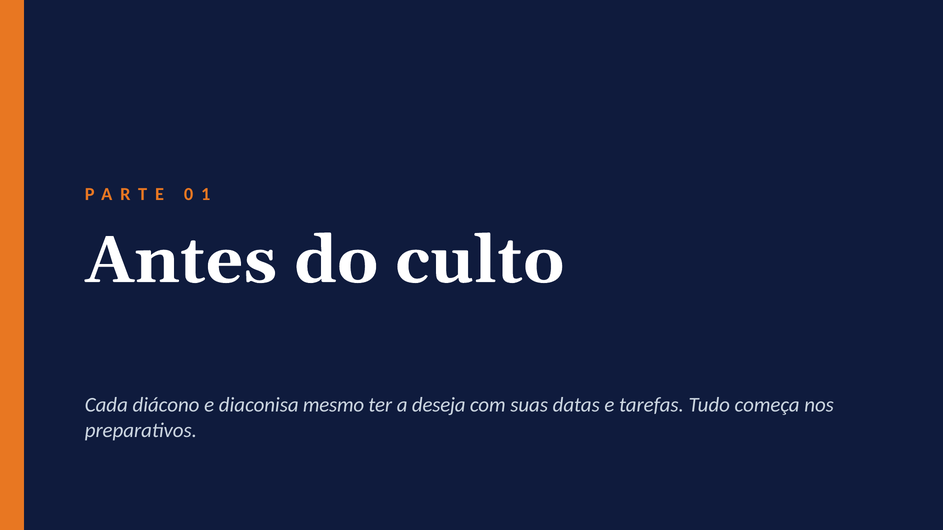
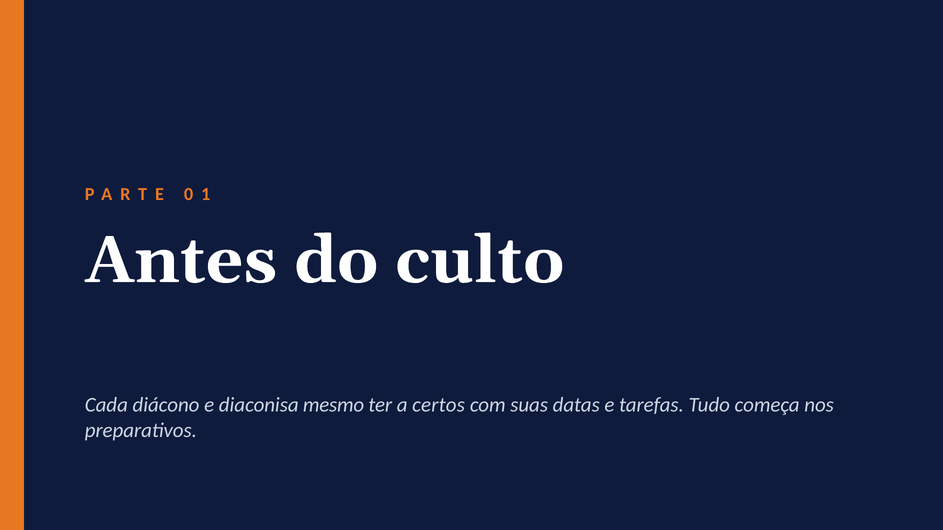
deseja: deseja -> certos (439, 405)
